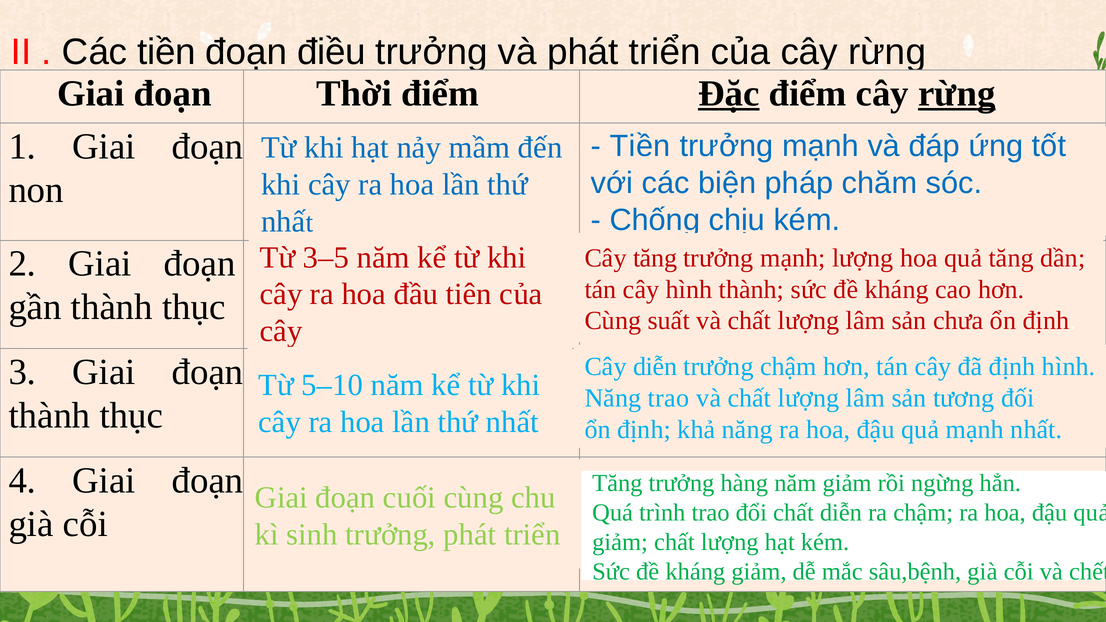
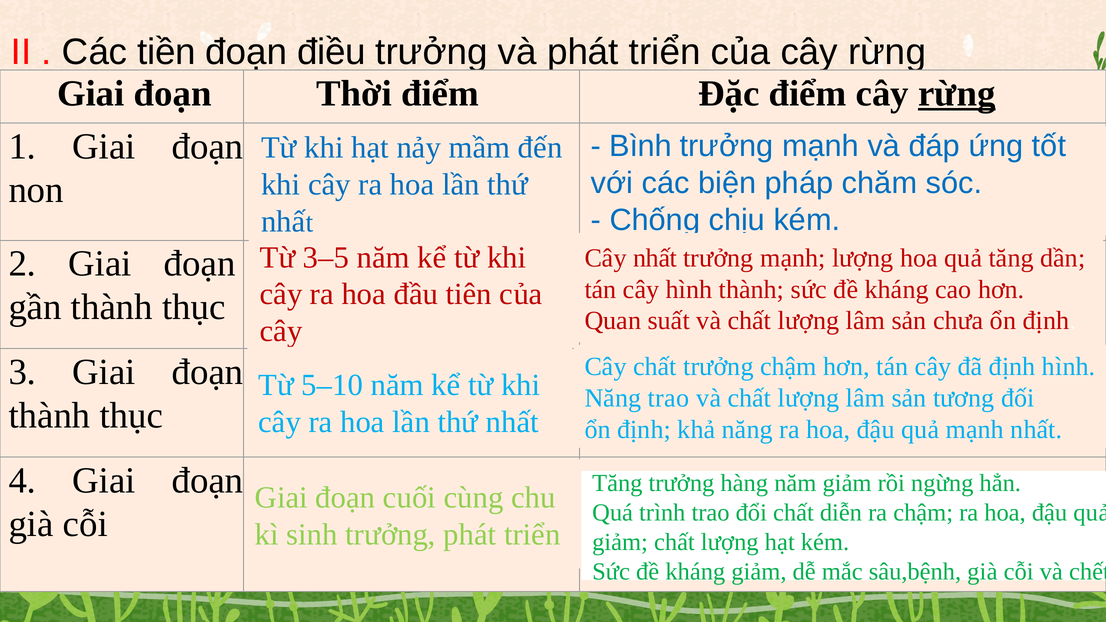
Đặc underline: present -> none (729, 93)
Tiền: Tiền -> Bình (640, 146)
Cây tăng: tăng -> nhất (655, 258)
Cùng: Cùng -> Quan (613, 321)
Cây diễn: diễn -> chất (655, 367)
